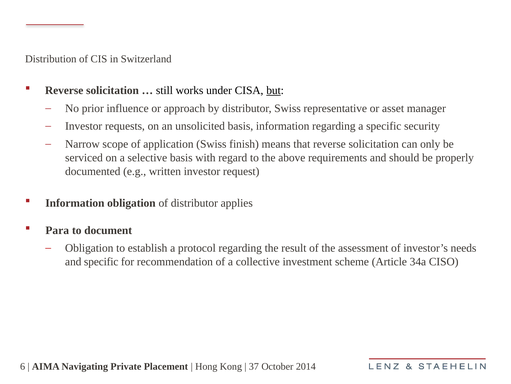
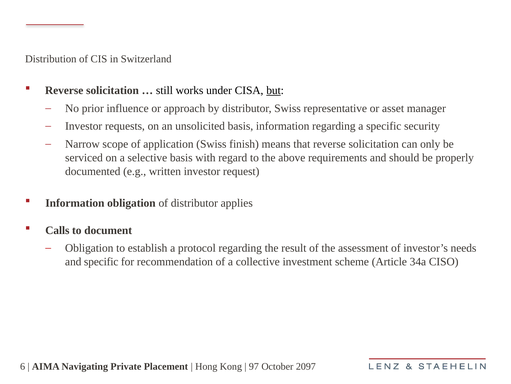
Para: Para -> Calls (57, 230)
37: 37 -> 97 (254, 366)
2014: 2014 -> 2097 (306, 366)
